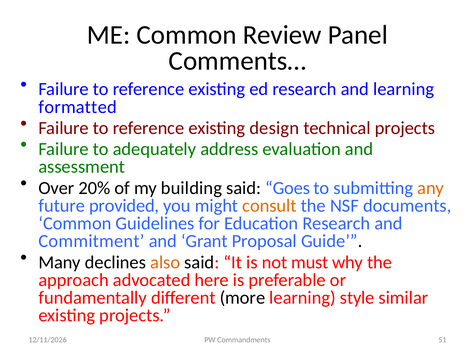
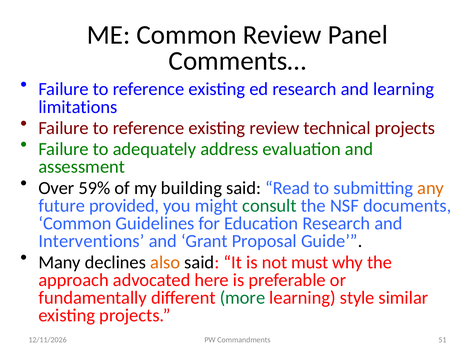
formatted: formatted -> limitations (78, 107)
existing design: design -> review (274, 128)
20%: 20% -> 59% (94, 188)
Goes: Goes -> Read (288, 188)
consult colour: orange -> green (269, 206)
Commitment: Commitment -> Interventions (91, 241)
more colour: black -> green (242, 298)
